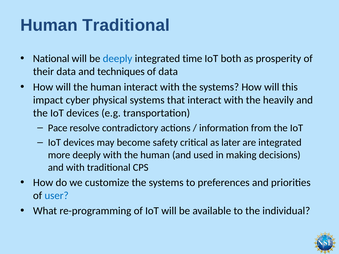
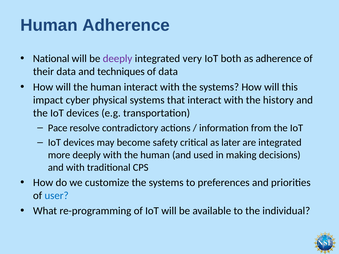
Human Traditional: Traditional -> Adherence (126, 25)
deeply colour: blue -> purple (118, 59)
time: time -> very (192, 59)
as prosperity: prosperity -> adherence (278, 59)
heavily: heavily -> history (278, 100)
